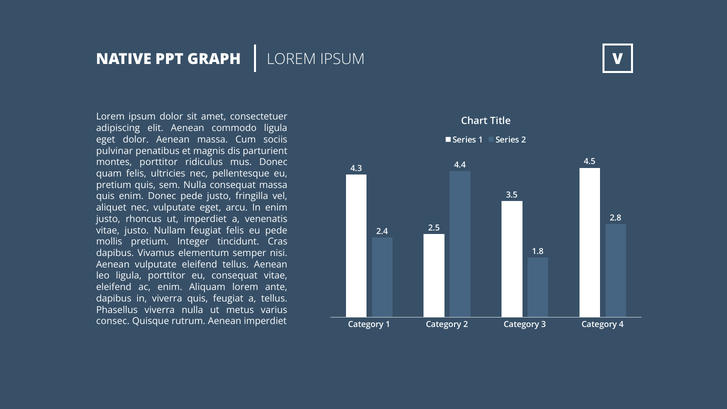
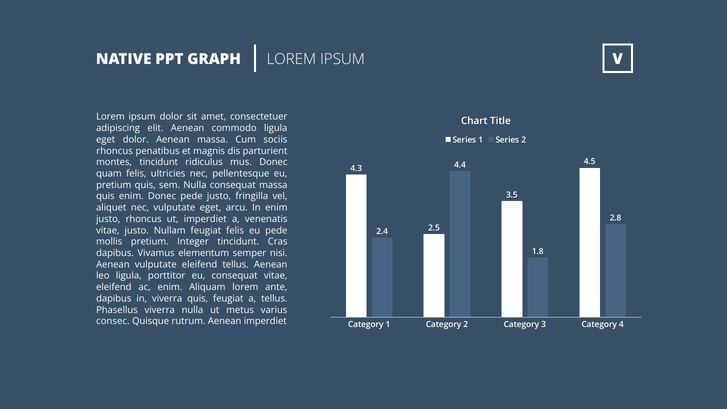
pulvinar: pulvinar -> rhoncus (115, 151)
montes porttitor: porttitor -> tincidunt (159, 162)
